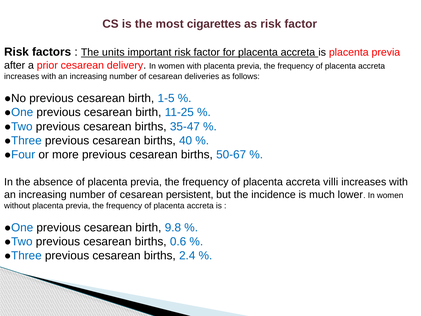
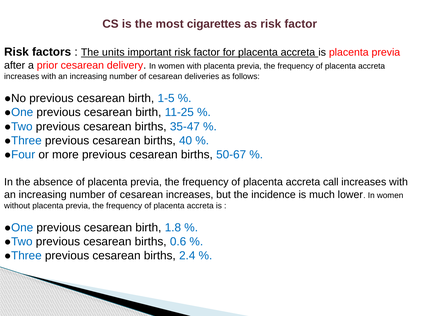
villi: villi -> call (331, 182)
cesarean persistent: persistent -> increases (190, 194)
9.8: 9.8 -> 1.8 (173, 227)
